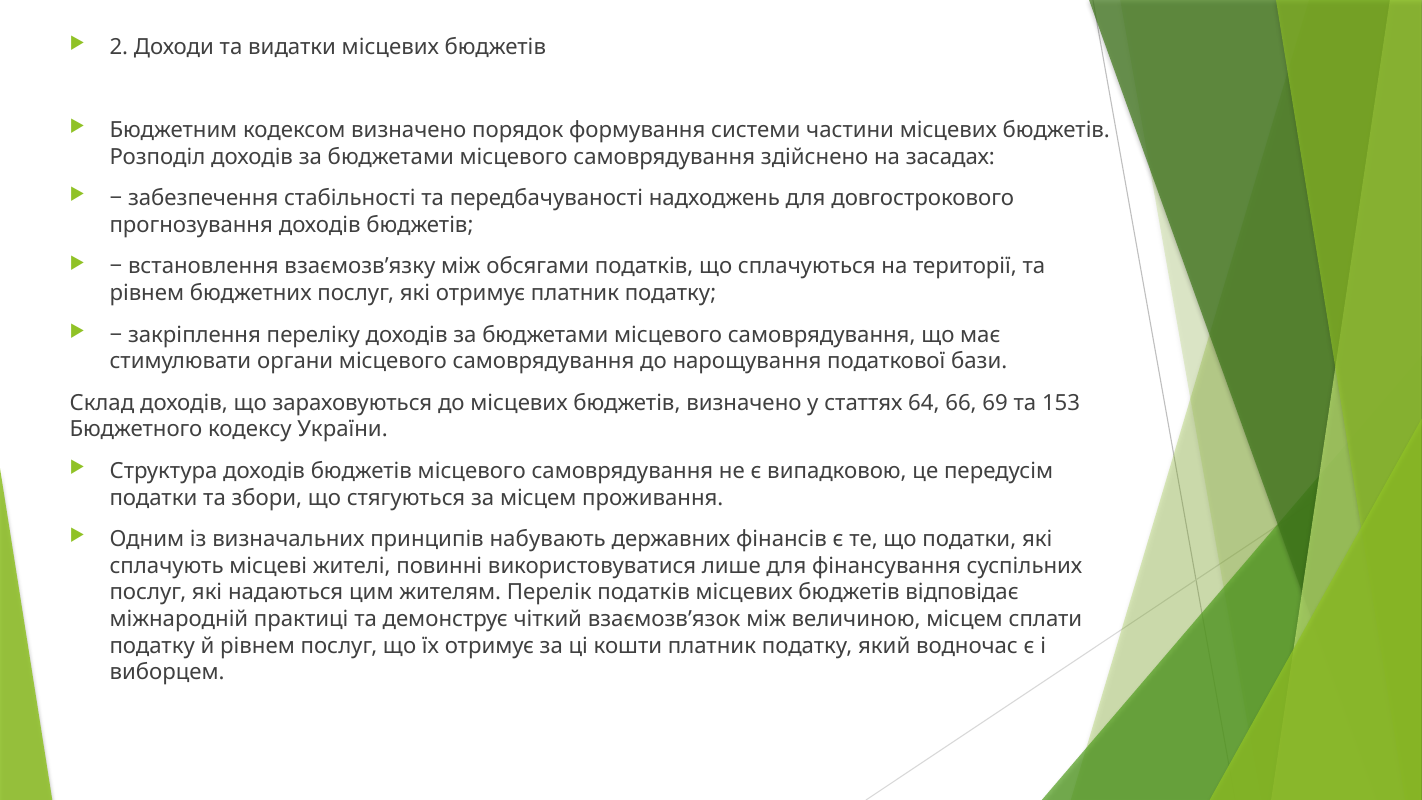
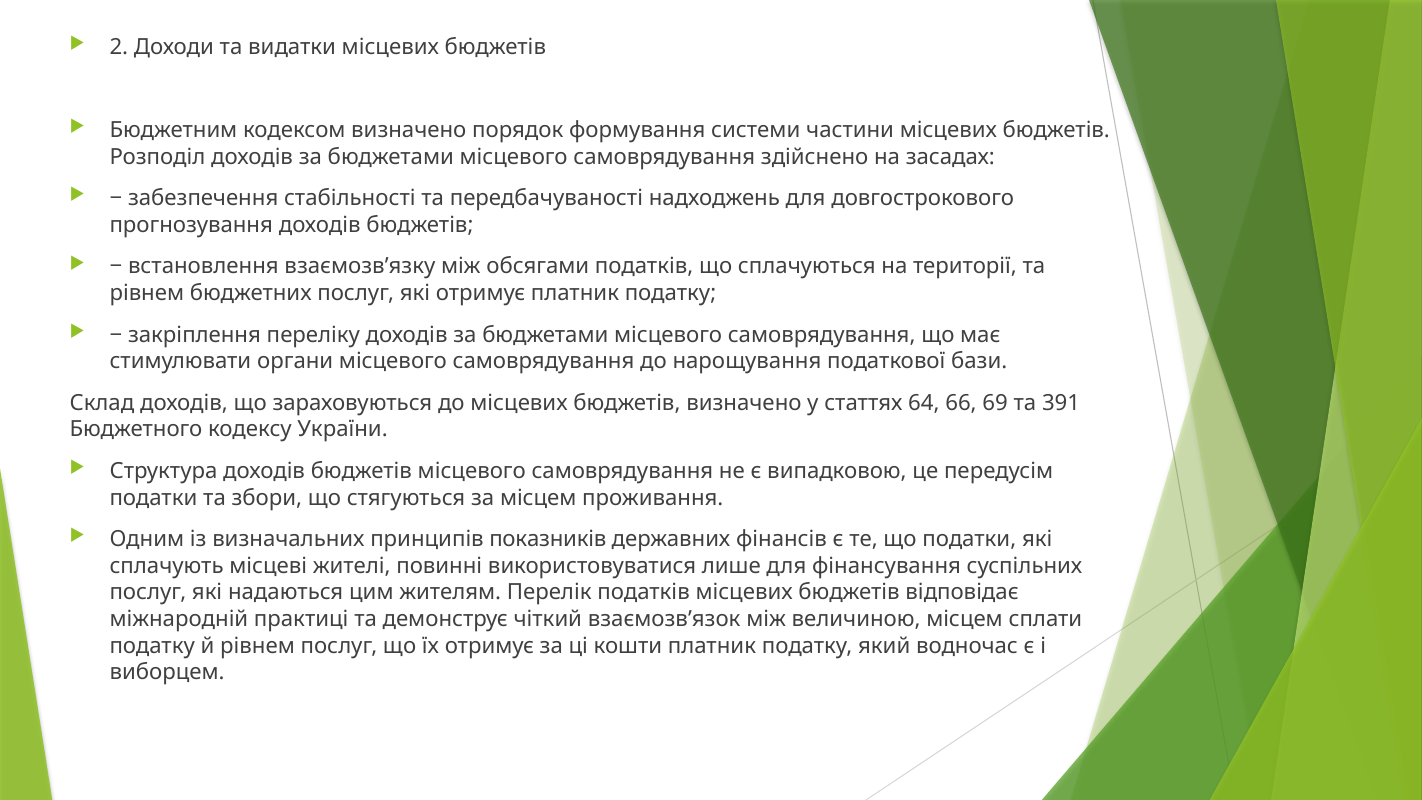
153: 153 -> 391 (1061, 403)
набувають: набувають -> показників (548, 539)
